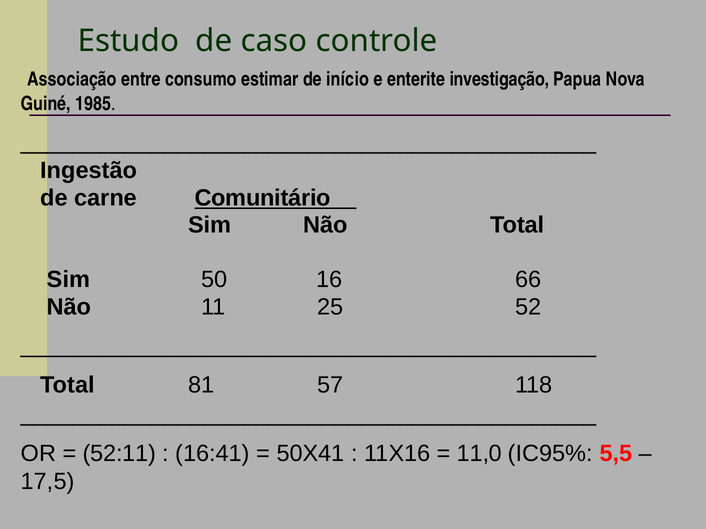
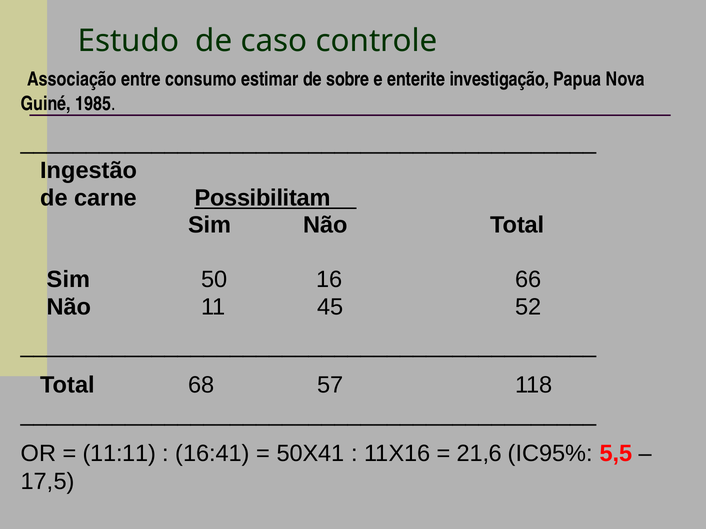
início: início -> sobre (348, 80)
Comunitário: Comunitário -> Possibilitam (263, 198)
25: 25 -> 45 (331, 307)
81: 81 -> 68 (201, 386)
52:11: 52:11 -> 11:11 (119, 454)
11,0: 11,0 -> 21,6 (479, 454)
